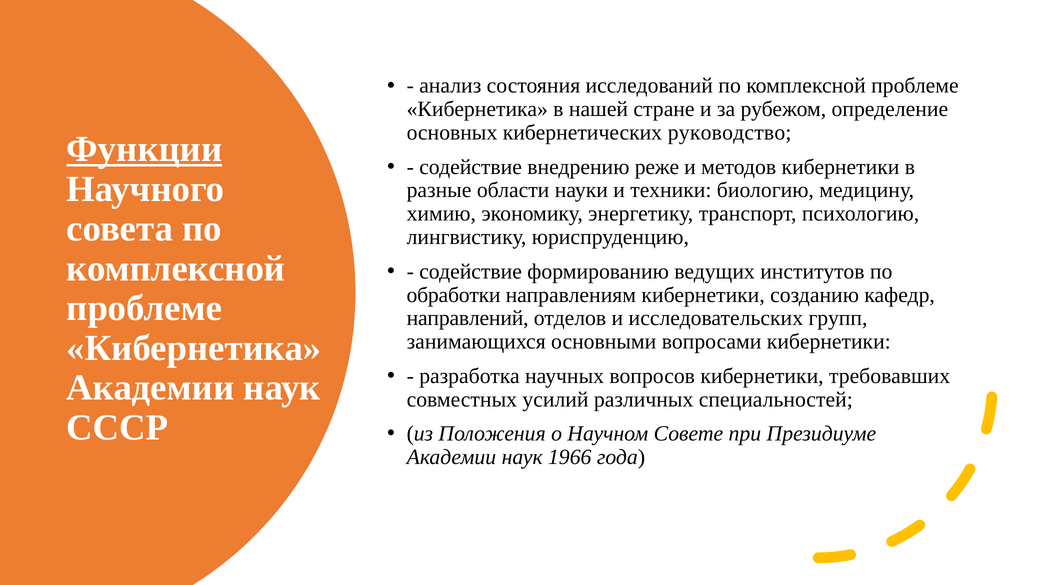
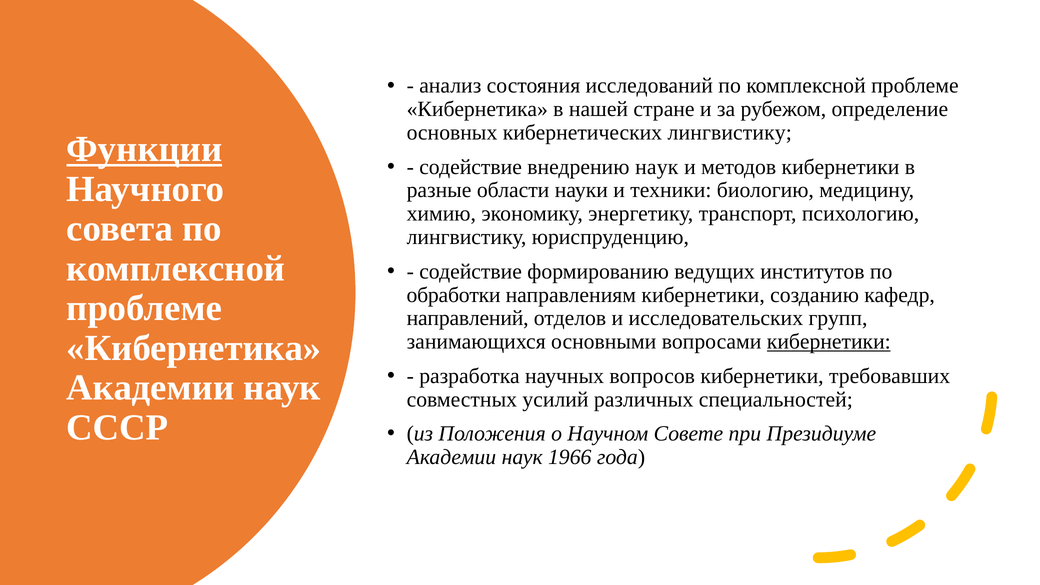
кибернетических руководство: руководство -> лингвистику (730, 133)
внедрению реже: реже -> наук (657, 167)
кибернетики underline: none -> present (829, 342)
